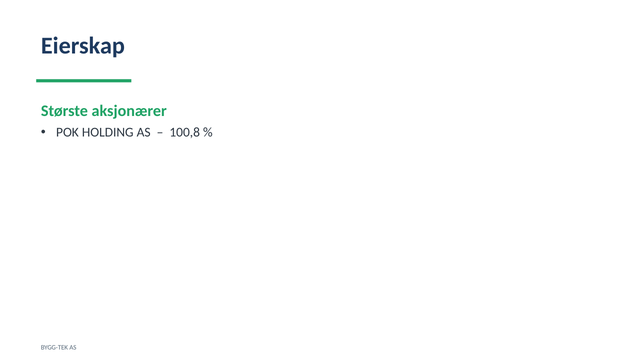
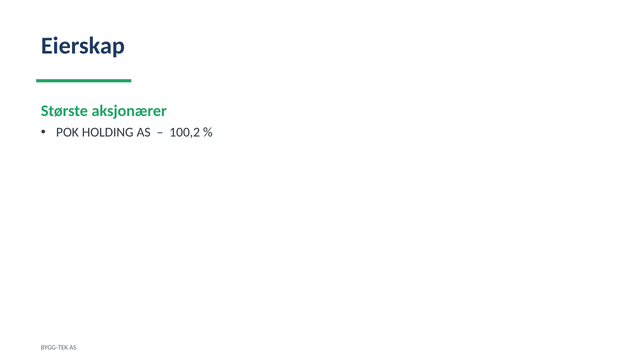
100,8: 100,8 -> 100,2 (185, 132)
